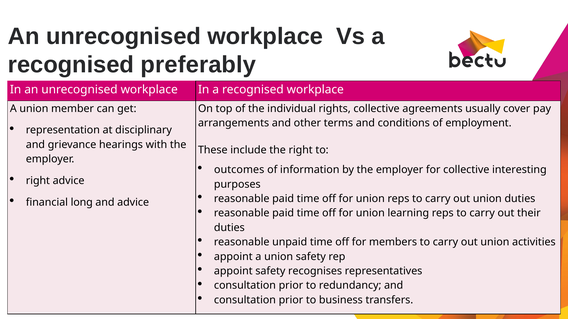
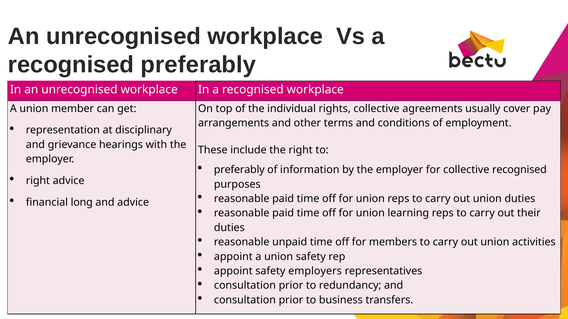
outcomes: outcomes -> preferably (239, 170)
collective interesting: interesting -> recognised (519, 170)
recognises: recognises -> employers (315, 271)
